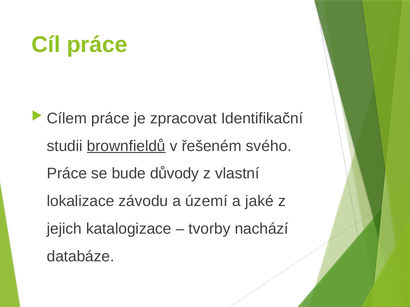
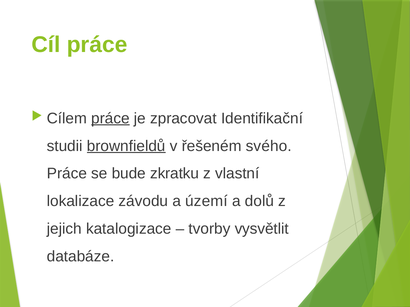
práce underline: none -> present (110, 118)
důvody: důvody -> zkratku (175, 174)
jaké: jaké -> dolů (260, 202)
nachází: nachází -> vysvětlit (262, 229)
